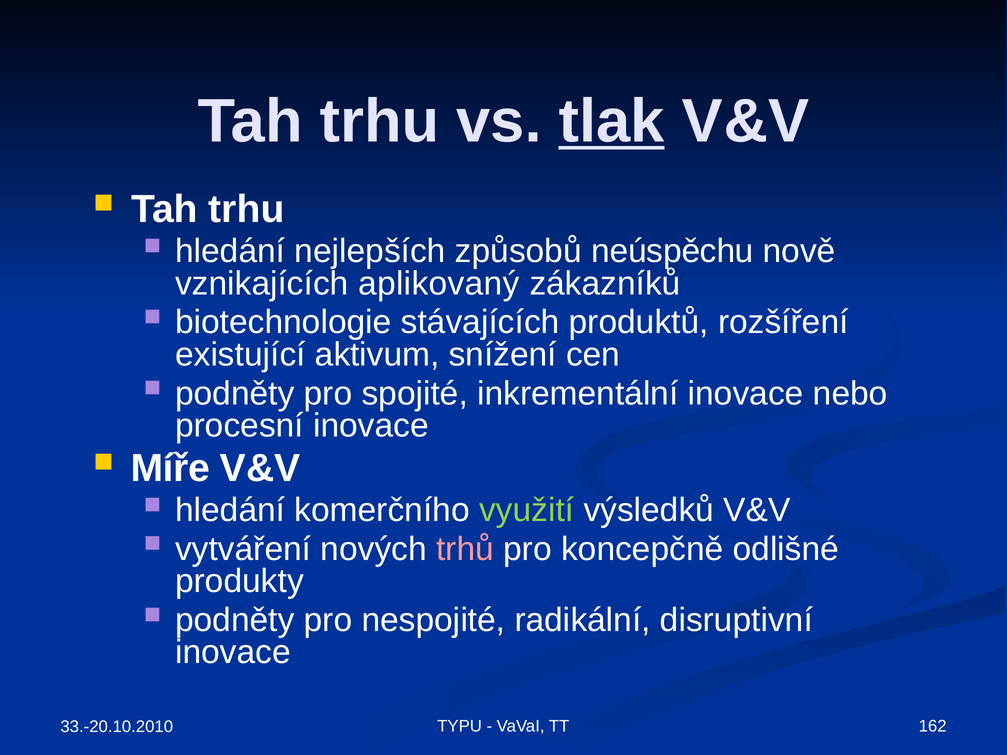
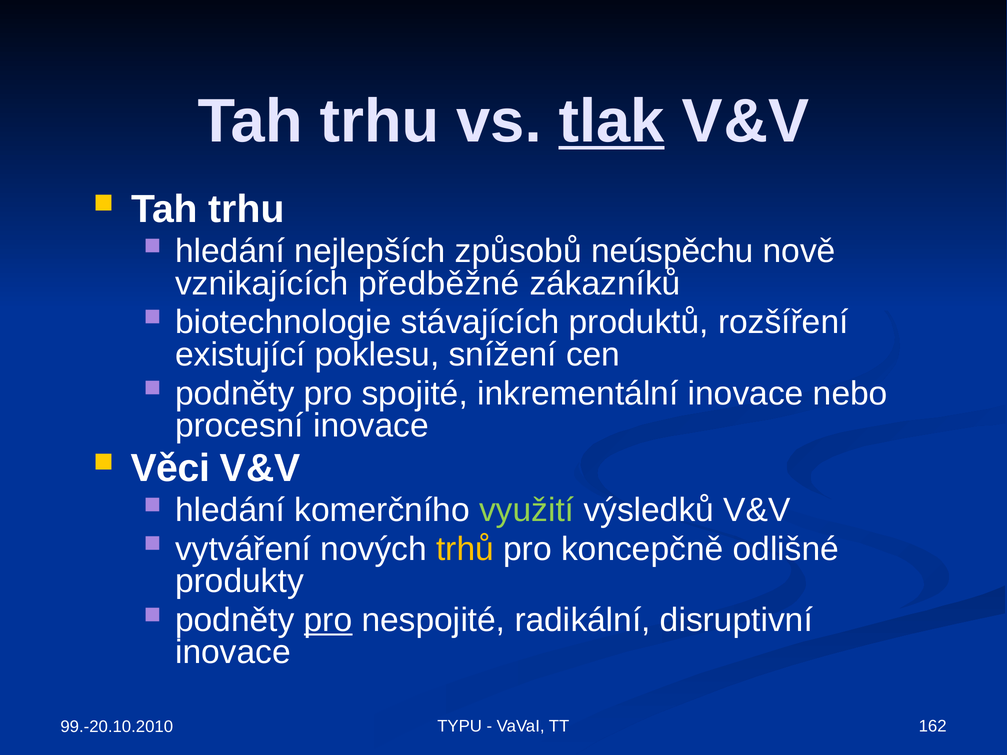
aplikovaný: aplikovaný -> předběžné (439, 284)
aktivum: aktivum -> poklesu (377, 355)
Míře: Míře -> Věci (170, 468)
trhů colour: pink -> yellow (465, 549)
pro underline: none -> present (328, 620)
33.-20.10.2010: 33.-20.10.2010 -> 99.-20.10.2010 (117, 727)
